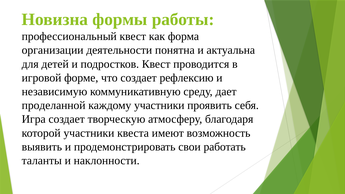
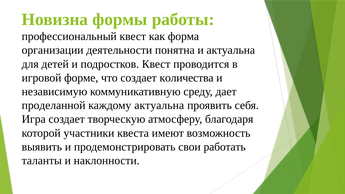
рефлексию: рефлексию -> количества (187, 78)
каждому участники: участники -> актуальна (159, 105)
